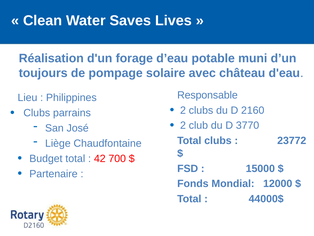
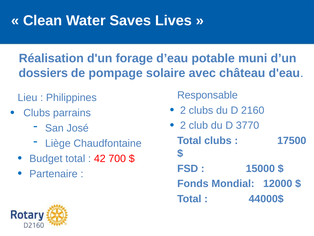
toujours: toujours -> dossiers (43, 73)
23772: 23772 -> 17500 (292, 140)
